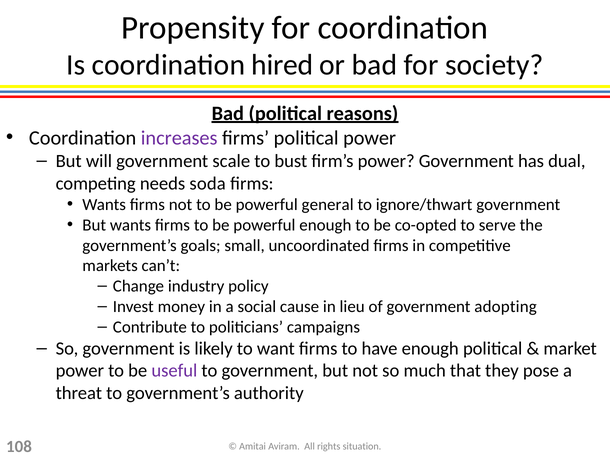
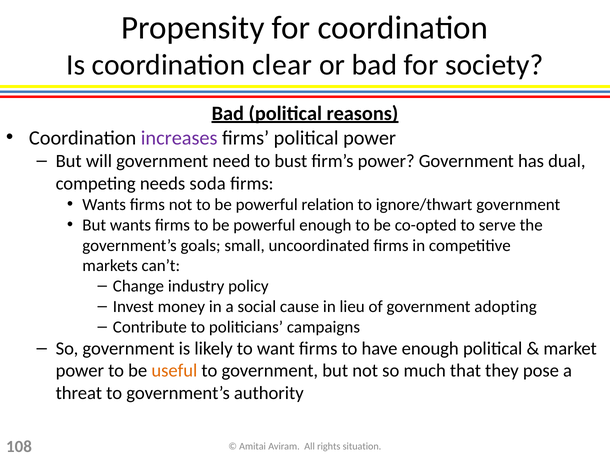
hired: hired -> clear (282, 65)
scale: scale -> need (231, 161)
general: general -> relation (328, 205)
useful colour: purple -> orange (174, 370)
